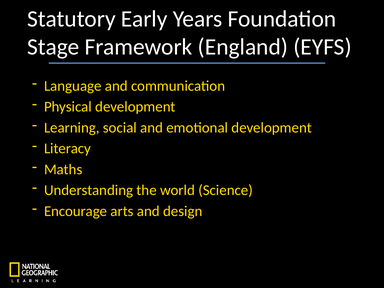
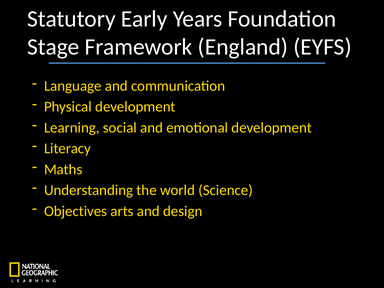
Encourage: Encourage -> Objectives (76, 211)
